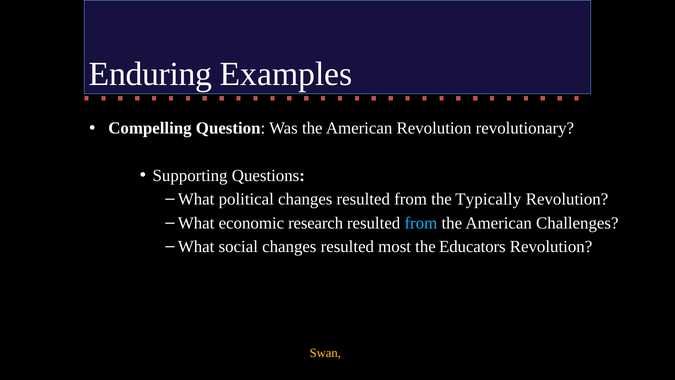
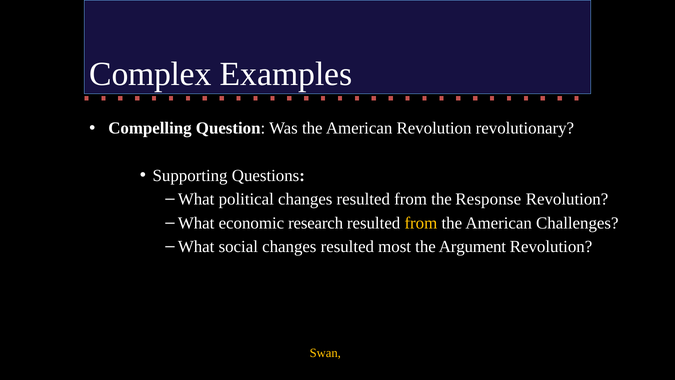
Enduring: Enduring -> Complex (150, 74)
Typically: Typically -> Response (488, 199)
from colour: light blue -> yellow (421, 223)
Educators: Educators -> Argument (472, 246)
